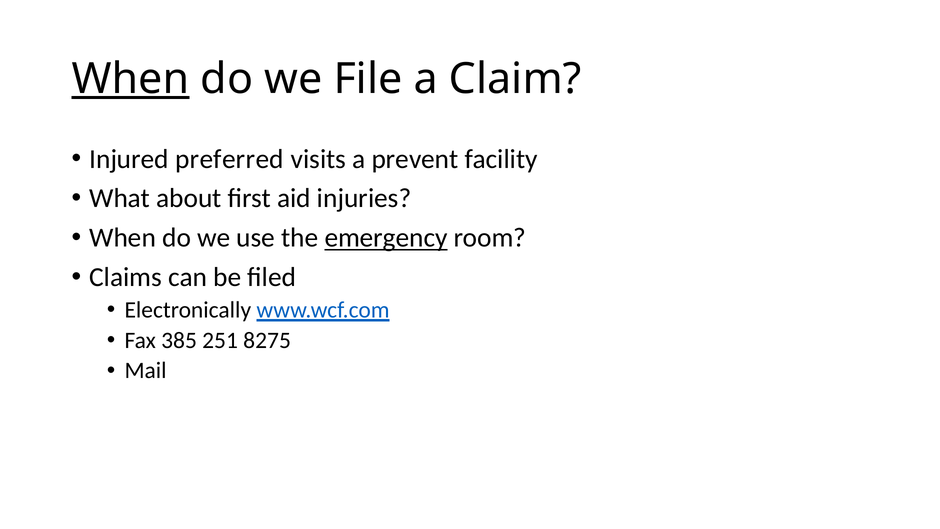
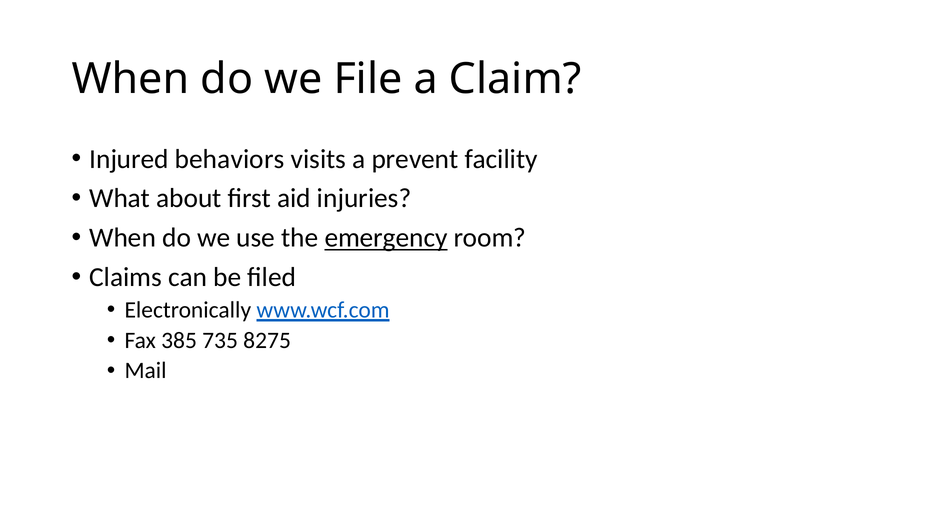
When underline: present -> none (130, 79)
preferred: preferred -> behaviors (230, 159)
251: 251 -> 735 (220, 340)
